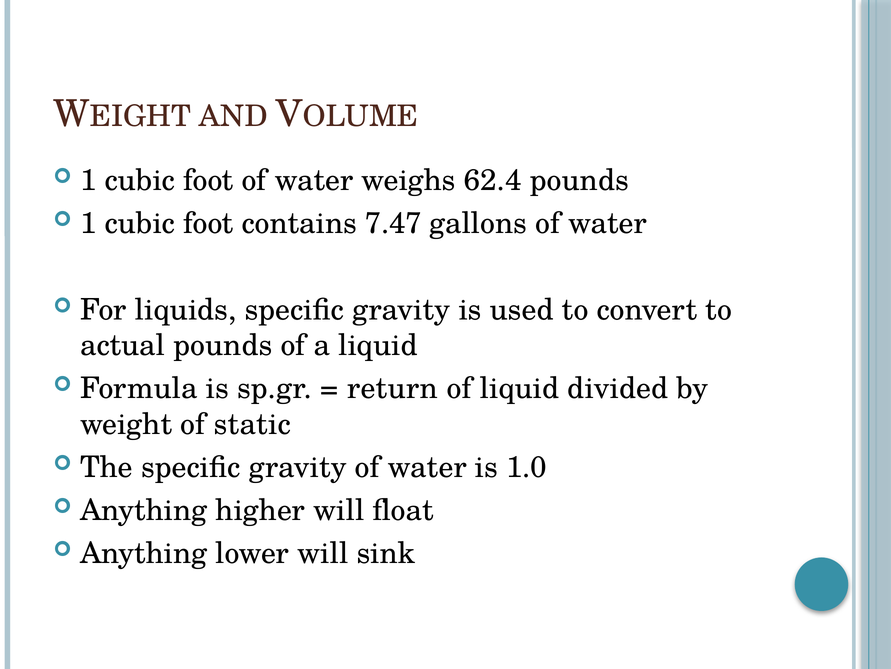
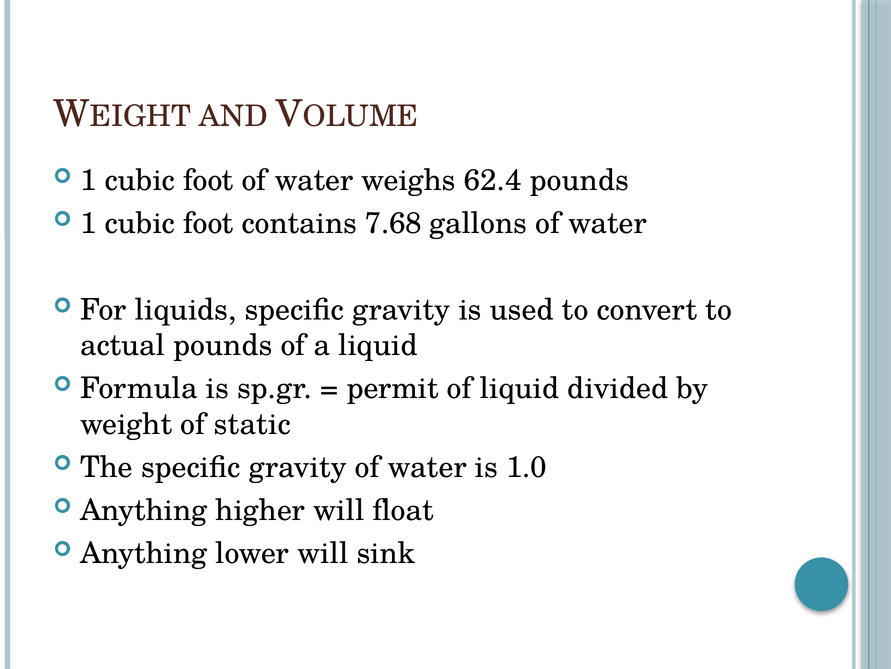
7.47: 7.47 -> 7.68 (393, 223)
return: return -> permit (393, 388)
